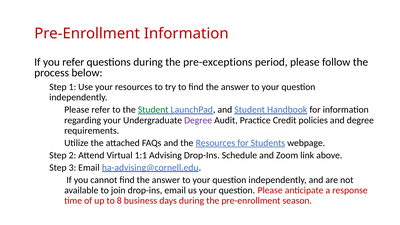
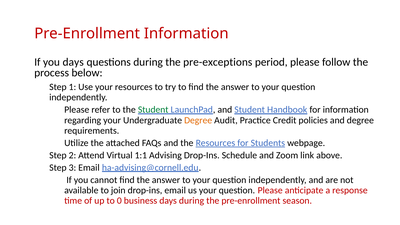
you refer: refer -> days (73, 62)
Degree colour: purple -> orange (198, 120)
8: 8 -> 0 (119, 201)
